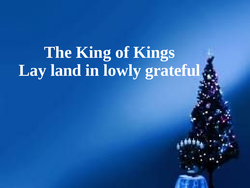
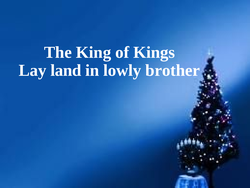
grateful: grateful -> brother (173, 70)
